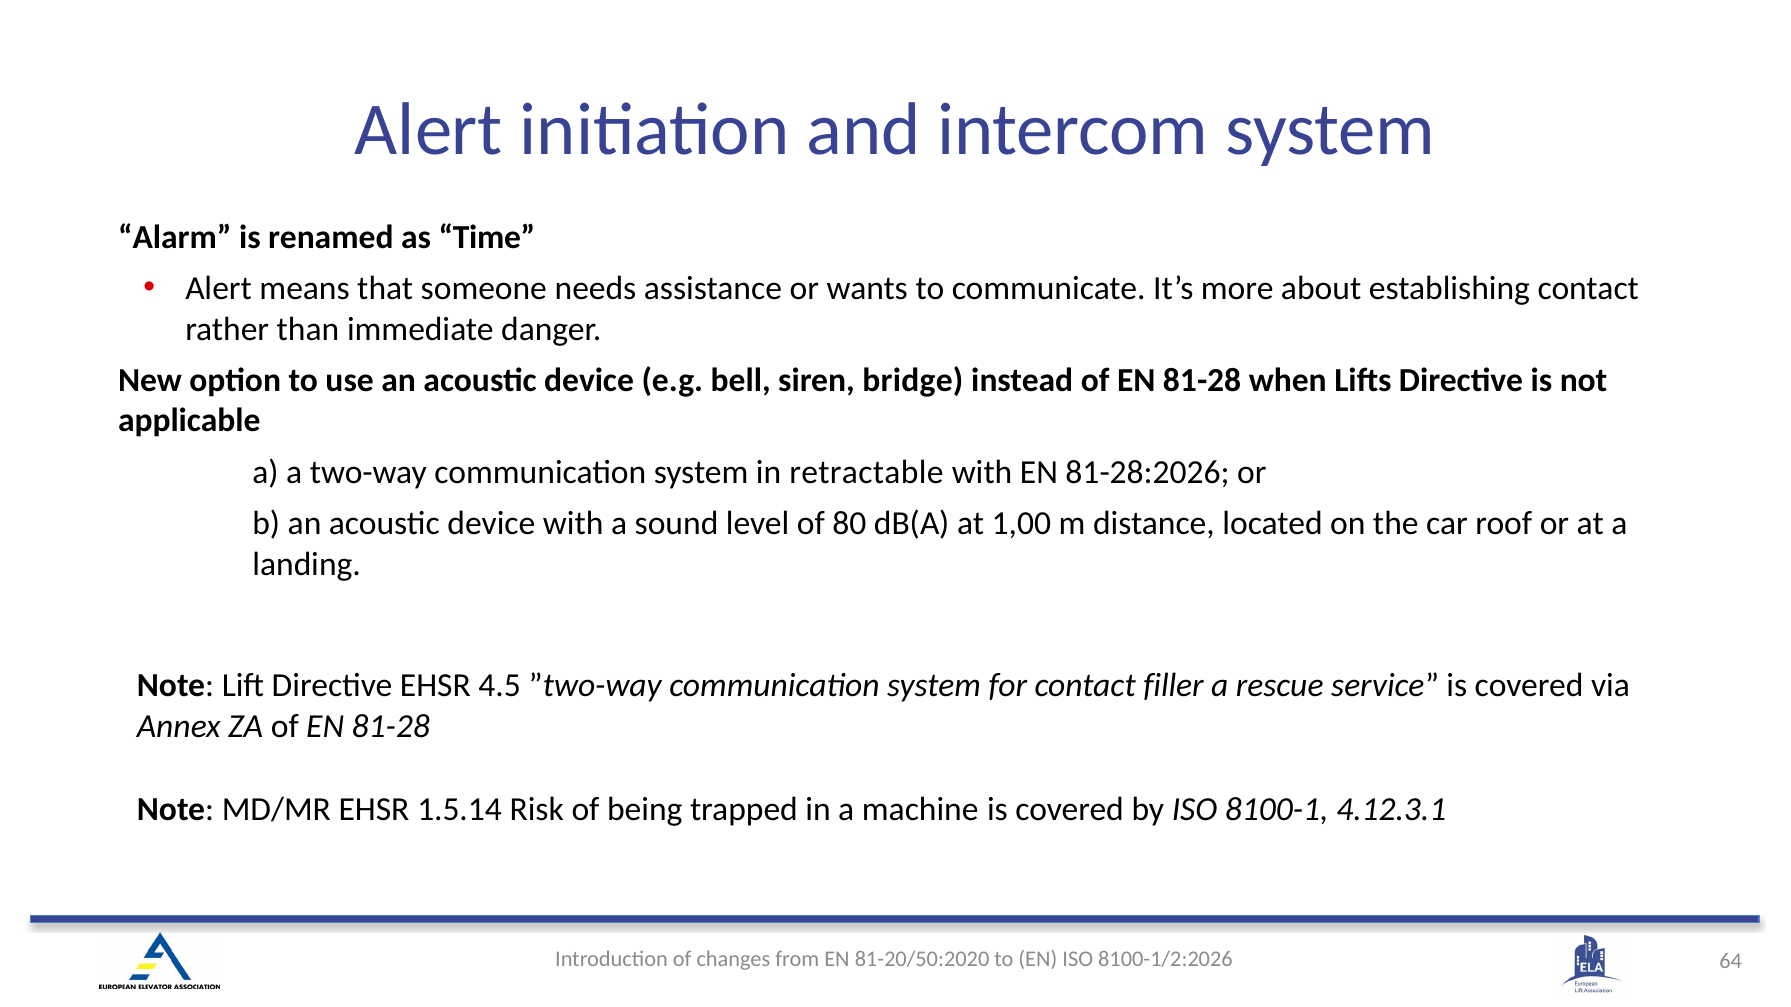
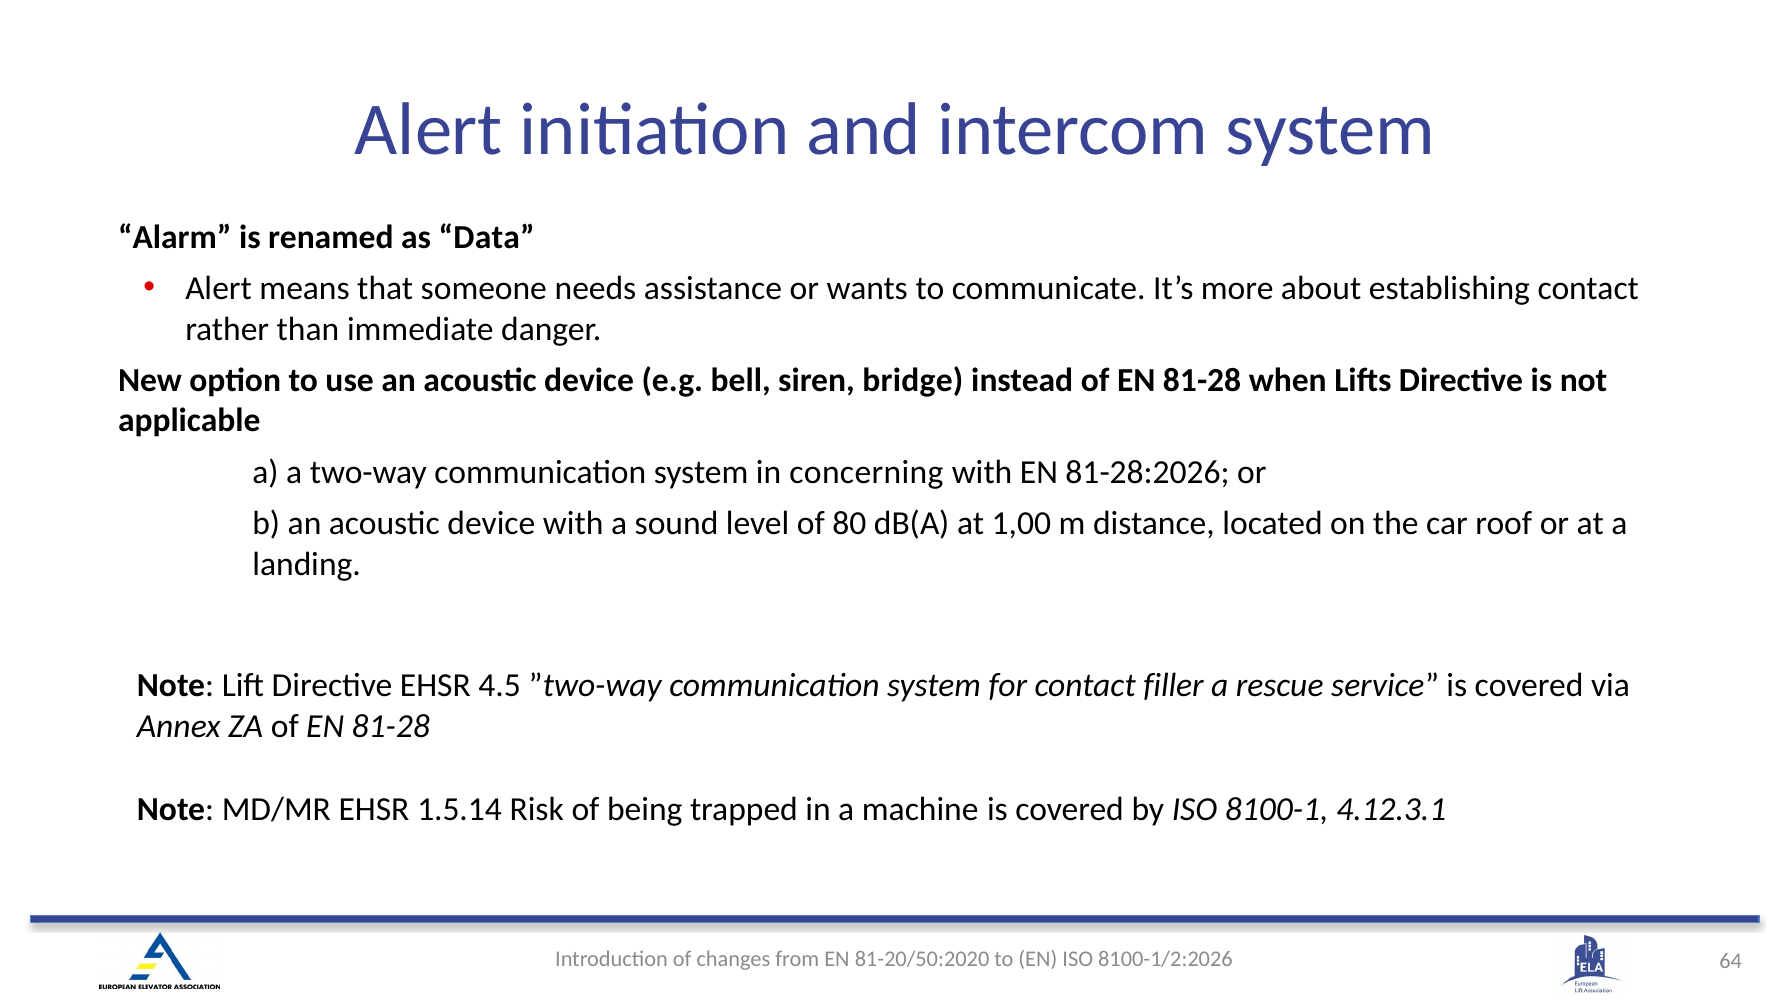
Time: Time -> Data (487, 237)
retractable: retractable -> concerning (866, 472)
